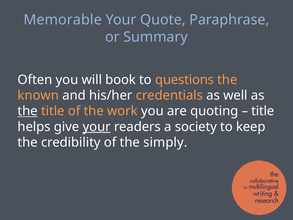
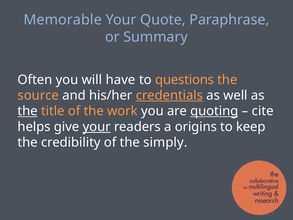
book: book -> have (120, 80)
known: known -> source (38, 95)
credentials underline: none -> present (169, 95)
quoting underline: none -> present (214, 111)
title: title -> cite (263, 111)
society: society -> origins (196, 127)
